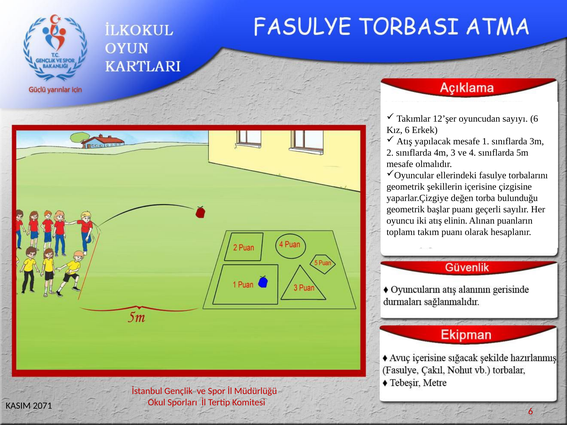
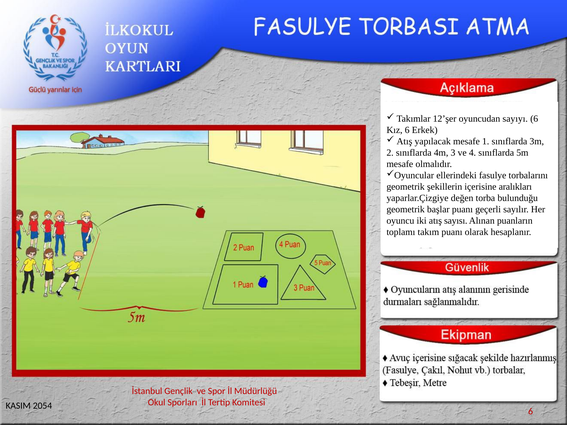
çizgisine: çizgisine -> aralıkları (515, 187)
elinin: elinin -> sayısı (456, 221)
2071: 2071 -> 2054 (42, 406)
